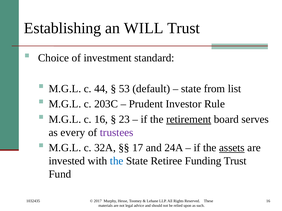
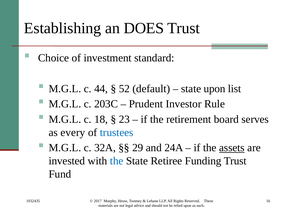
WILL: WILL -> DOES (144, 28)
53: 53 -> 52 (124, 89)
state from: from -> upon (215, 89)
c 16: 16 -> 18 (101, 120)
retirement underline: present -> none (189, 120)
trustees colour: purple -> blue (117, 133)
17: 17 -> 29 (138, 148)
